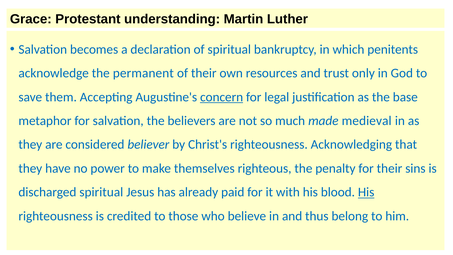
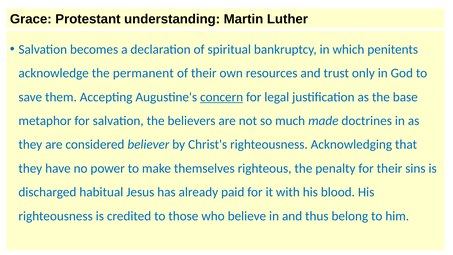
medieval: medieval -> doctrines (367, 121)
discharged spiritual: spiritual -> habitual (101, 192)
His underline: present -> none (366, 192)
